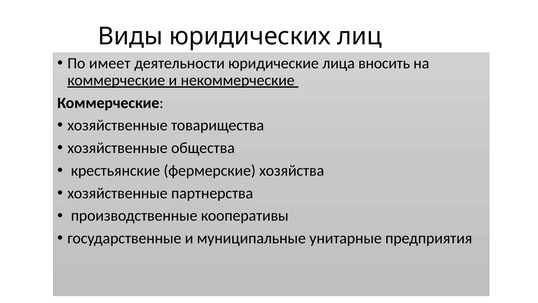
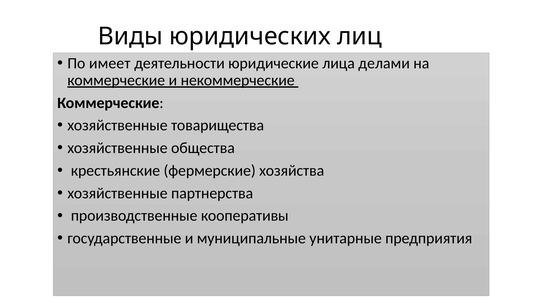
вносить: вносить -> делами (384, 63)
